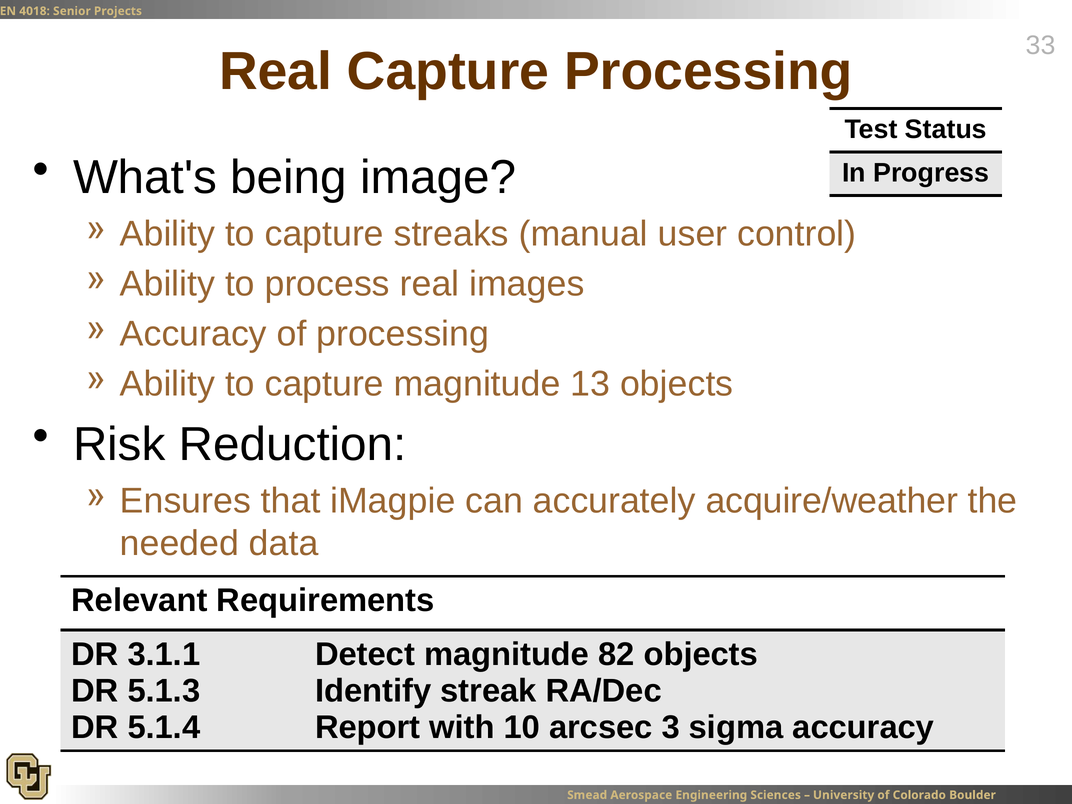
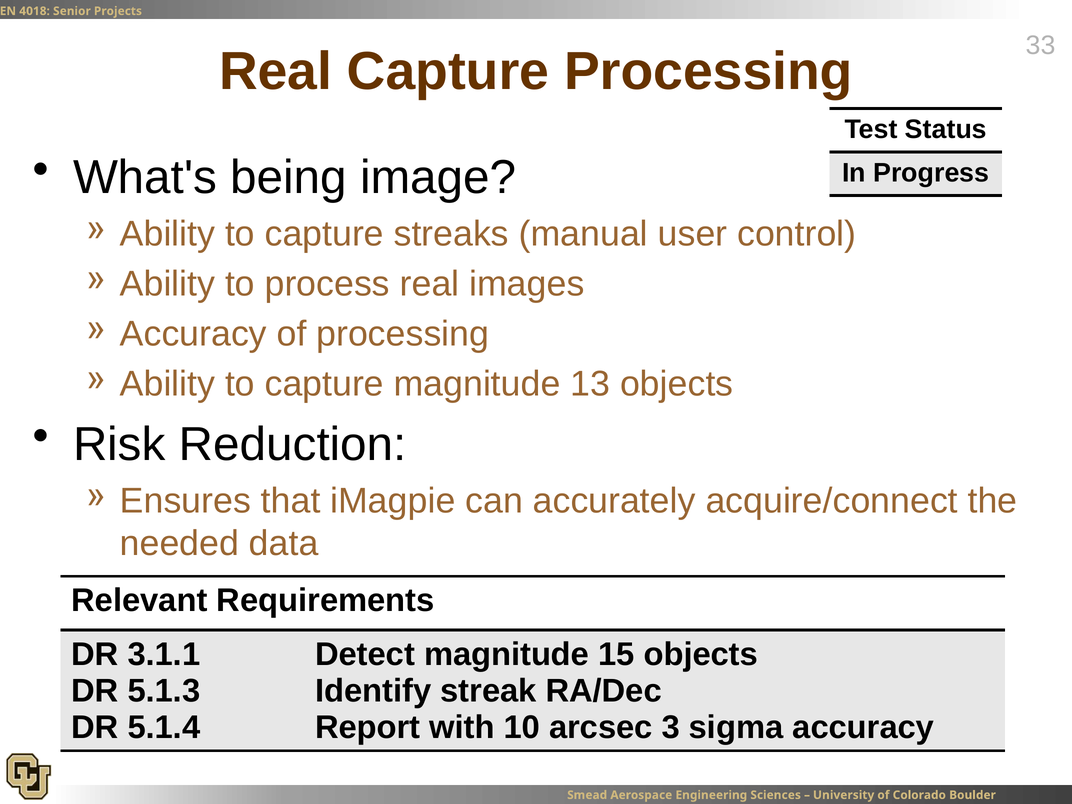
acquire/weather: acquire/weather -> acquire/connect (832, 501)
82: 82 -> 15 (616, 654)
